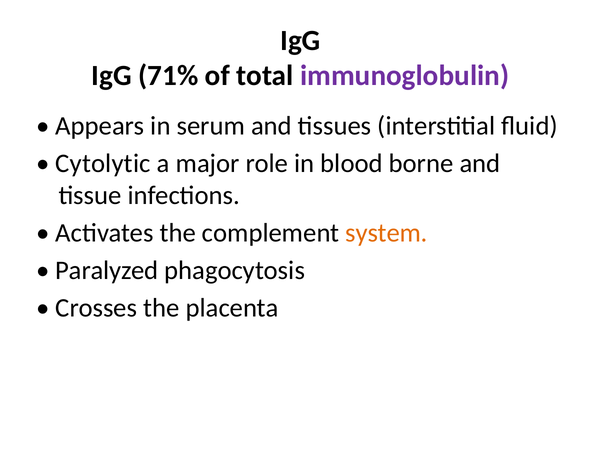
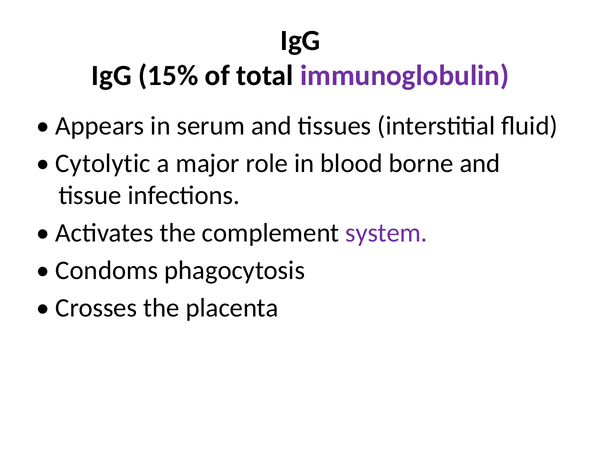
71%: 71% -> 15% (168, 76)
system colour: orange -> purple (387, 233)
Paralyzed: Paralyzed -> Condoms (107, 270)
